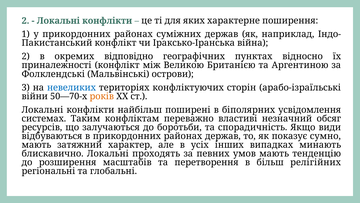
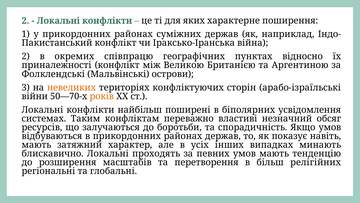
відповідно: відповідно -> співпрацю (129, 56)
невеликих colour: blue -> orange (71, 87)
Якщо види: види -> умов (330, 127)
сумно: сумно -> навіть (325, 136)
